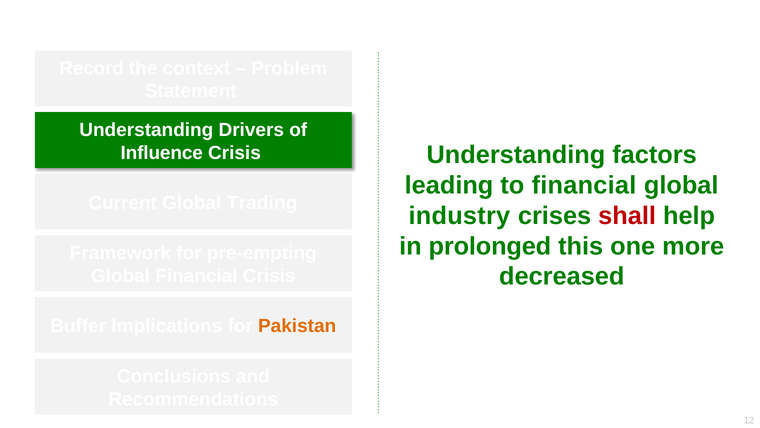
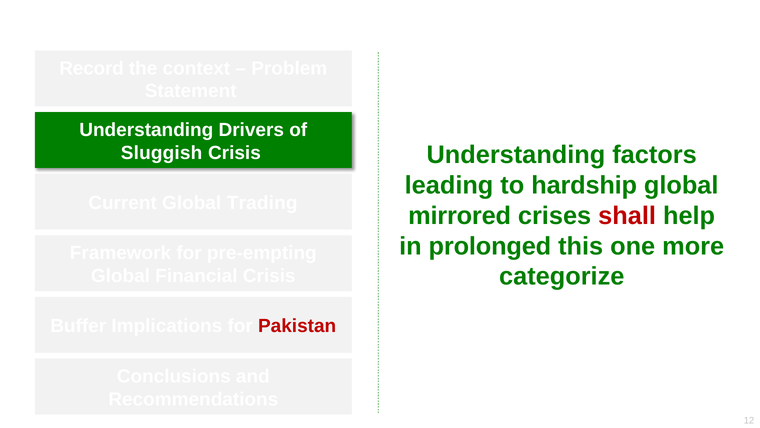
Influence: Influence -> Sluggish (162, 153)
to financial: financial -> hardship (584, 185)
industry: industry -> mirrored (460, 215)
decreased: decreased -> categorize (562, 276)
Pakistan colour: orange -> red (297, 326)
